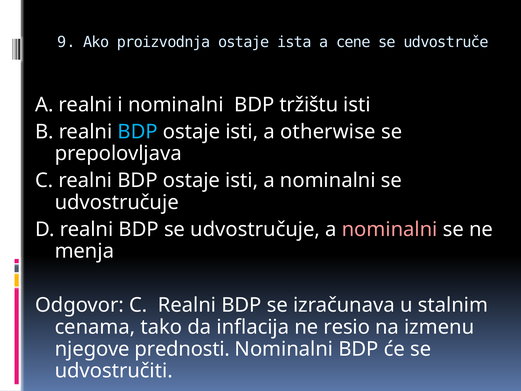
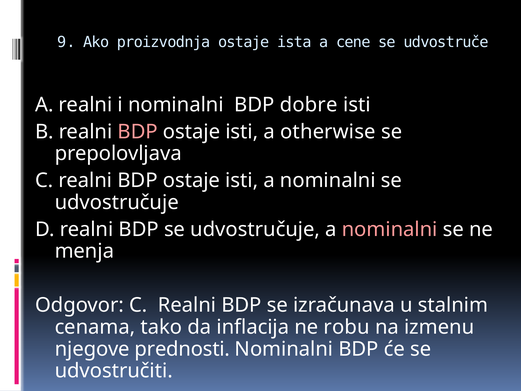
tržištu: tržištu -> dobre (309, 105)
BDP colour: light blue -> pink (138, 132)
resio: resio -> robu (347, 327)
